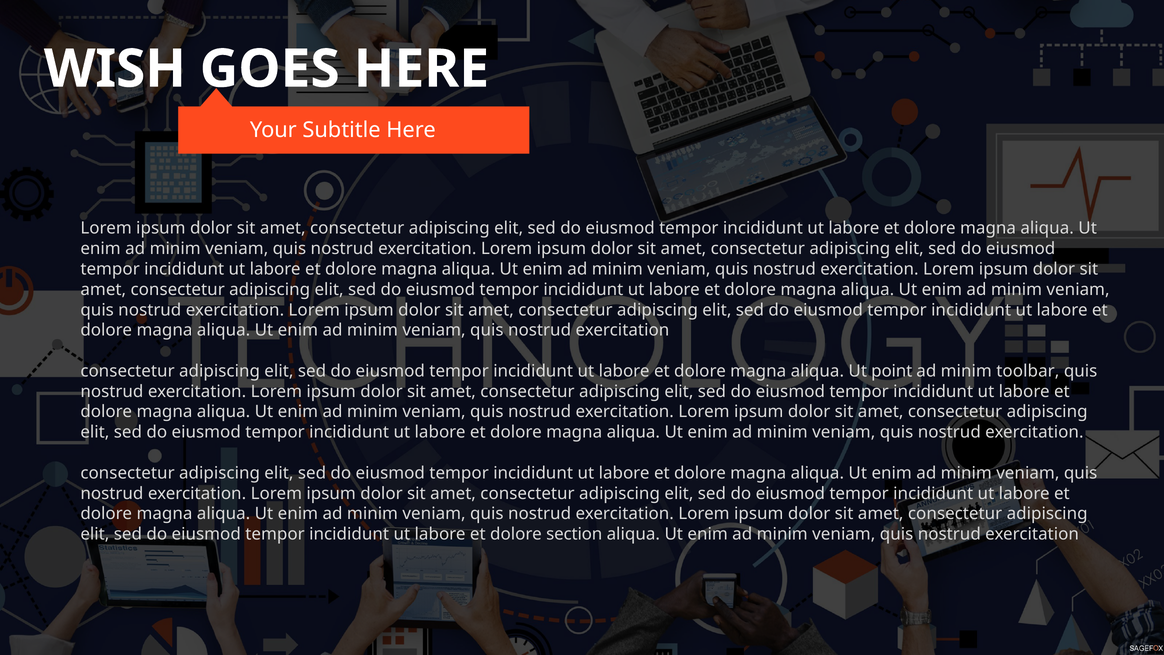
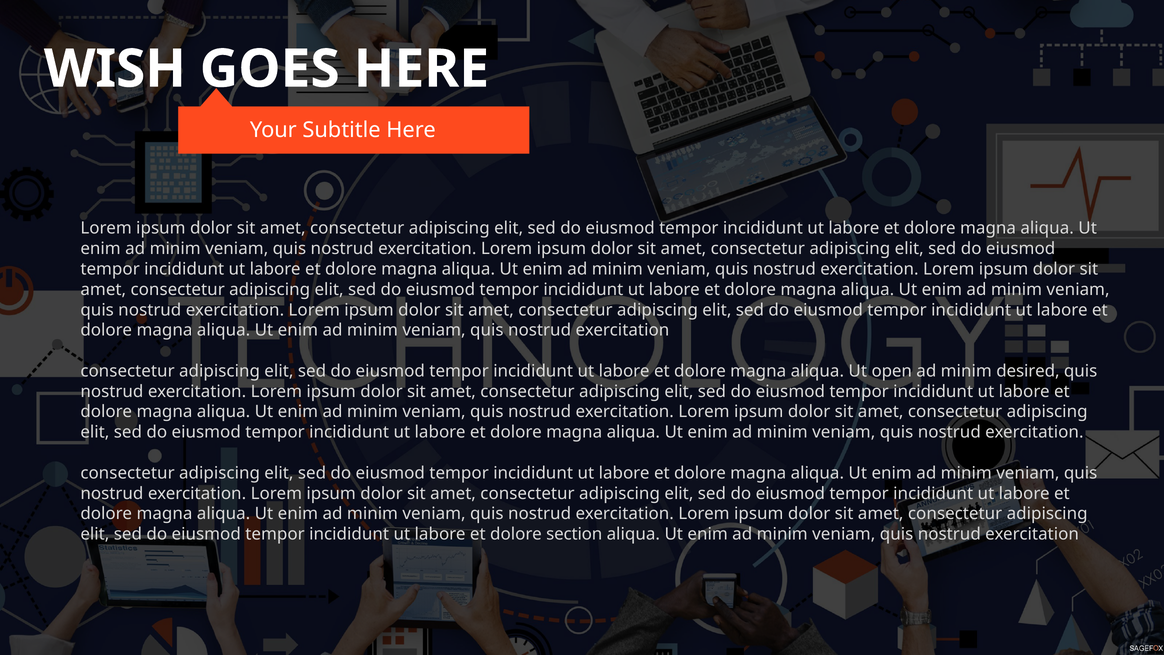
point: point -> open (892, 371)
toolbar: toolbar -> desired (1028, 371)
